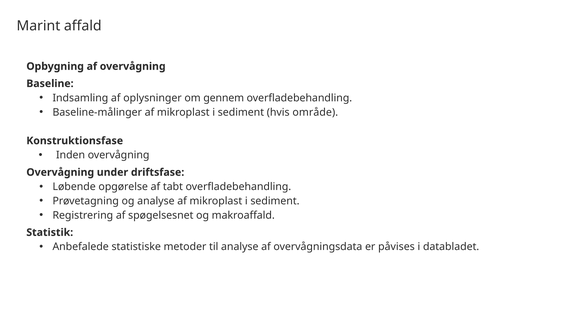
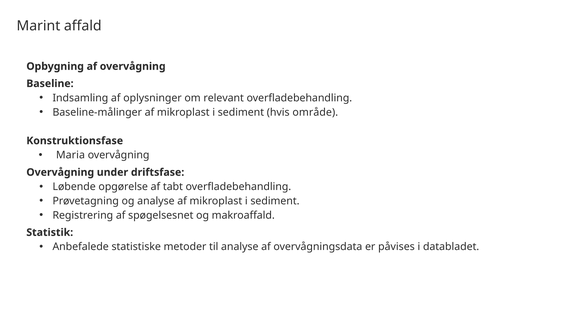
gennem: gennem -> relevant (224, 98)
Inden: Inden -> Maria (70, 155)
